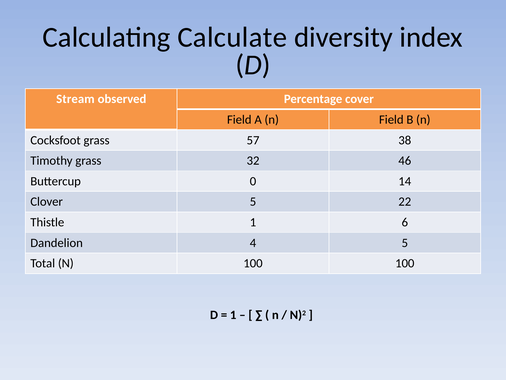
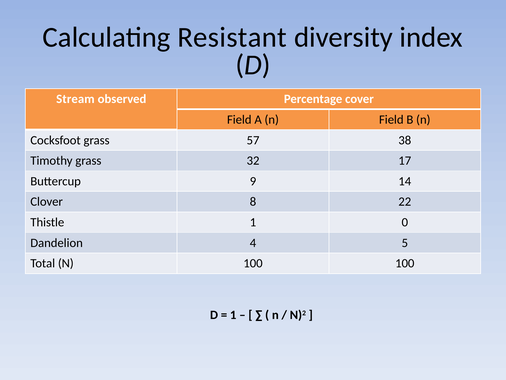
Calculate: Calculate -> Resistant (232, 37)
46: 46 -> 17 (405, 161)
0: 0 -> 9 (253, 181)
Clover 5: 5 -> 8 (253, 202)
6: 6 -> 0 (405, 222)
